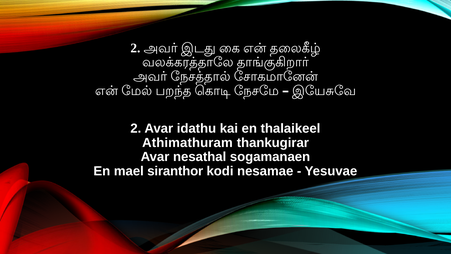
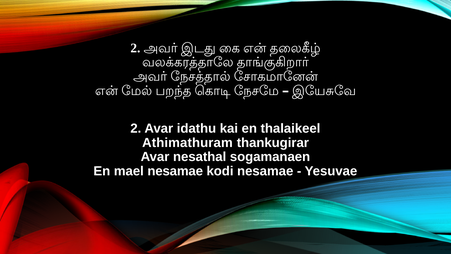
mael siranthor: siranthor -> nesamae (175, 171)
